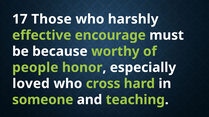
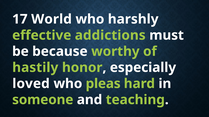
Those: Those -> World (51, 19)
encourage: encourage -> addictions (110, 35)
people: people -> hastily (35, 68)
cross: cross -> pleas (103, 84)
